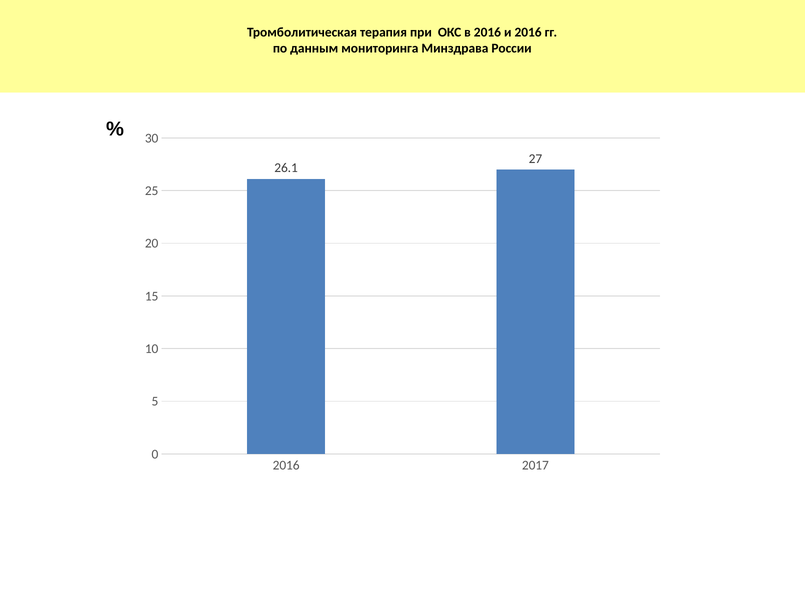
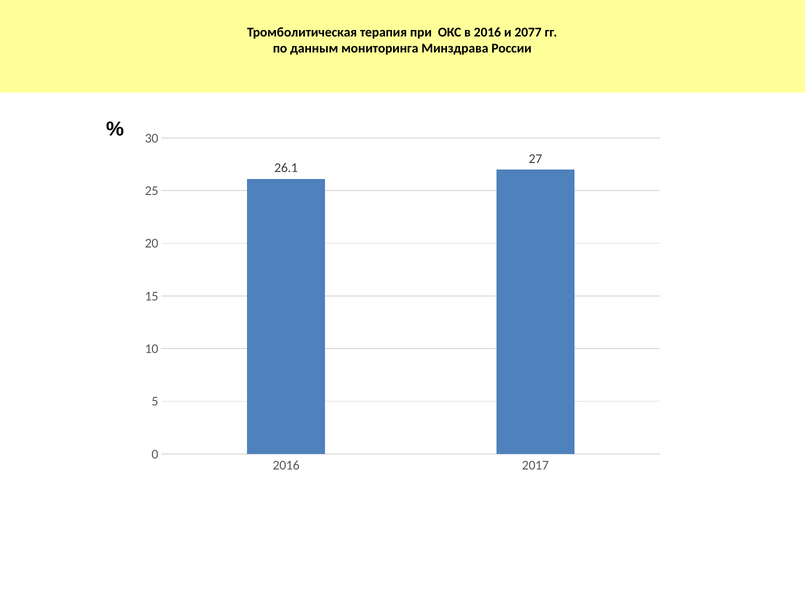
и 2016: 2016 -> 2077 (528, 32)
